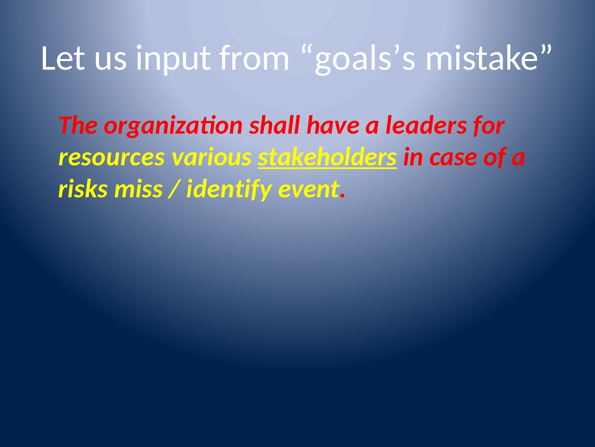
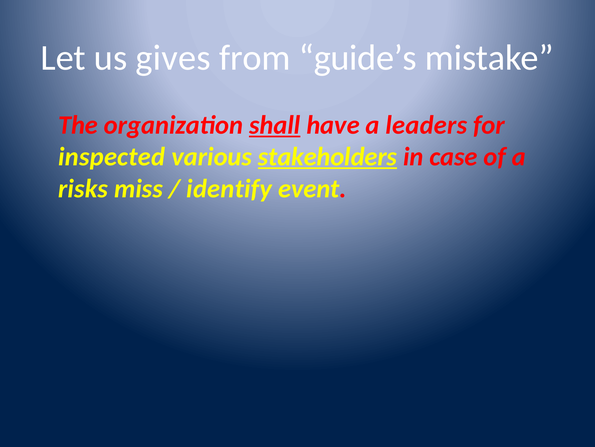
input: input -> gives (173, 58)
goals’s: goals’s -> guide’s (358, 58)
shall underline: none -> present (275, 125)
resources: resources -> inspected (112, 157)
